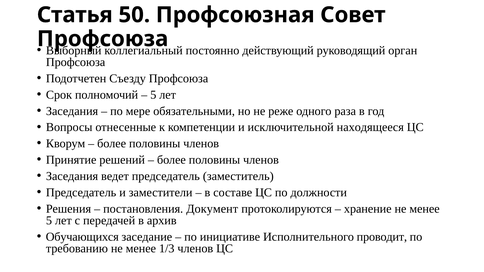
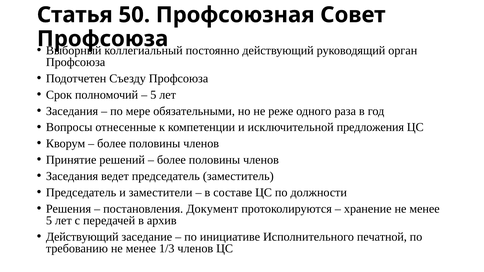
находящееся: находящееся -> предложения (370, 127)
Обучающихся: Обучающихся -> Действующий (82, 237)
проводит: проводит -> печатной (382, 237)
